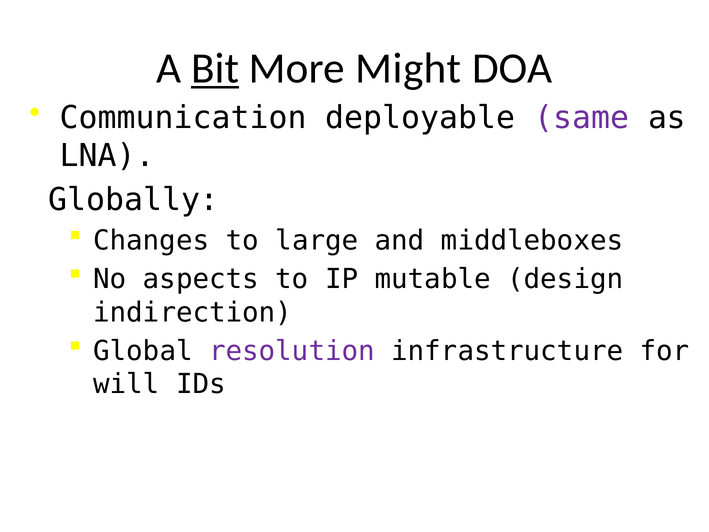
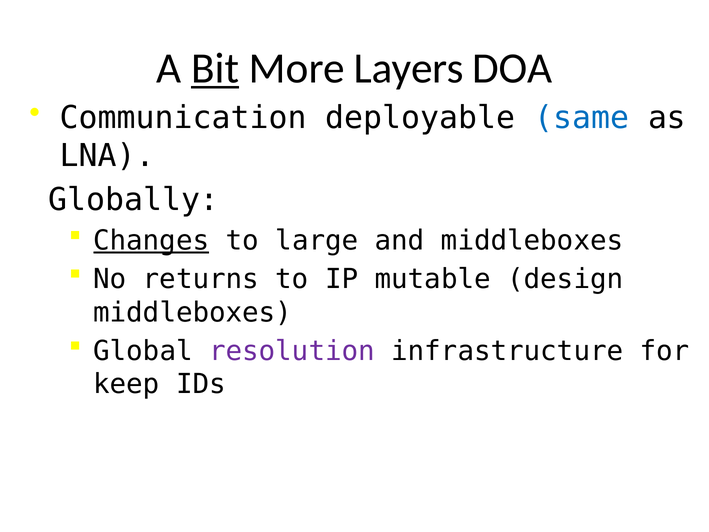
Might: Might -> Layers (409, 69)
same colour: purple -> blue (582, 118)
Changes underline: none -> present (151, 241)
aspects: aspects -> returns (201, 279)
indirection: indirection -> middleboxes (193, 312)
will: will -> keep (126, 384)
